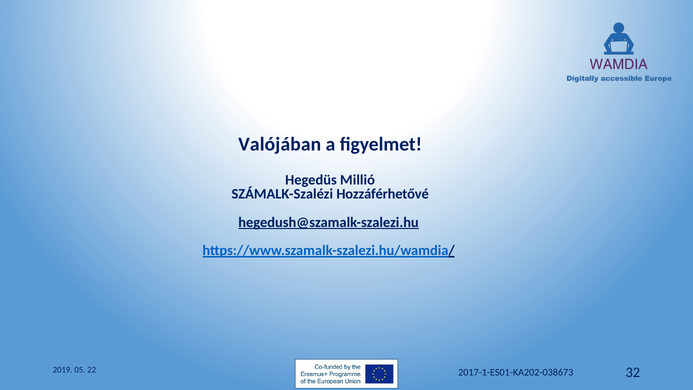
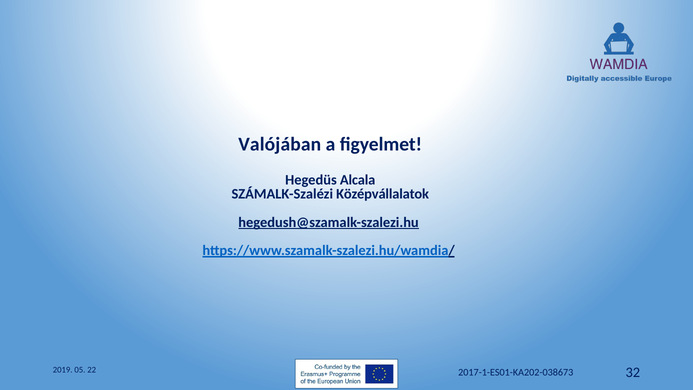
Millió: Millió -> Alcala (358, 180)
Hozzáférhetővé: Hozzáférhetővé -> Középvállalatok (383, 194)
